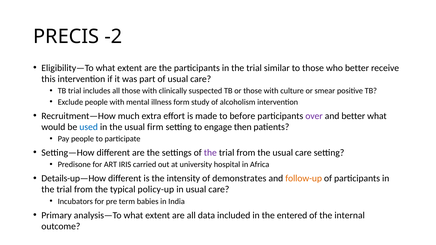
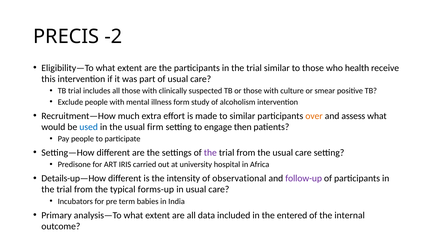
who better: better -> health (357, 68)
to before: before -> similar (242, 116)
over colour: purple -> orange (314, 116)
and better: better -> assess (353, 116)
demonstrates: demonstrates -> observational (239, 179)
follow-up colour: orange -> purple (304, 179)
policy-up: policy-up -> forms-up (156, 190)
